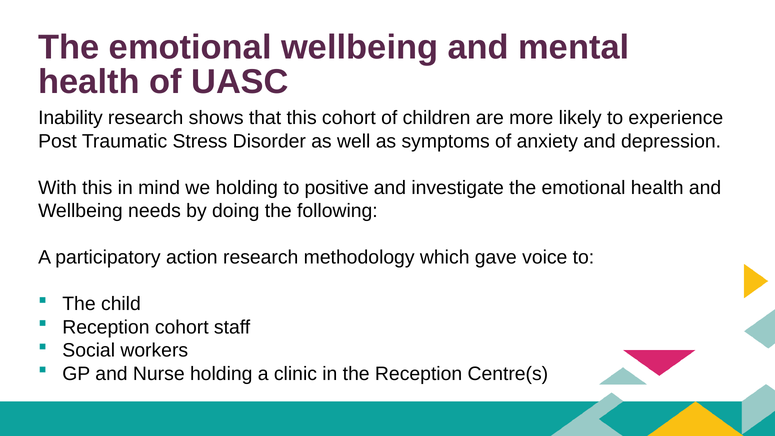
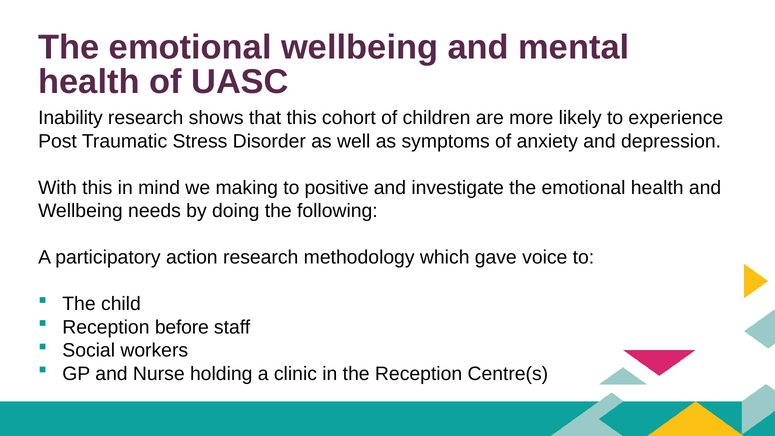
we holding: holding -> making (247, 188)
Reception cohort: cohort -> before (182, 327)
